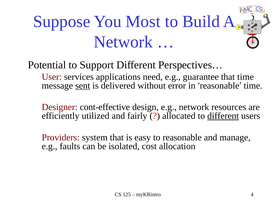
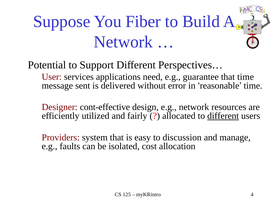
Most: Most -> Fiber (143, 22)
sent underline: present -> none (83, 86)
to reasonable: reasonable -> discussion (182, 137)
